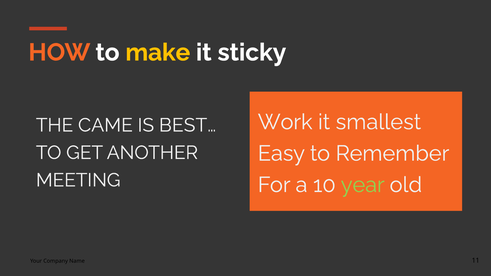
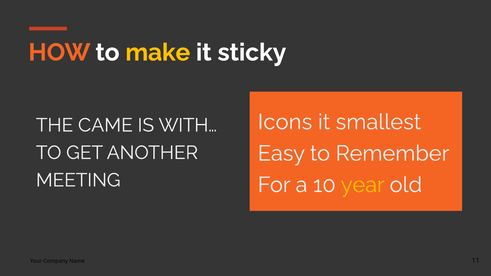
Work: Work -> Icons (285, 122)
BEST…: BEST… -> WITH… (188, 125)
year colour: light green -> yellow (363, 185)
